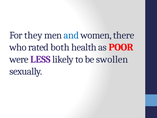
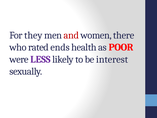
and colour: blue -> red (71, 35)
both: both -> ends (60, 47)
swollen: swollen -> interest (112, 59)
